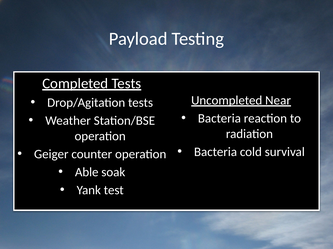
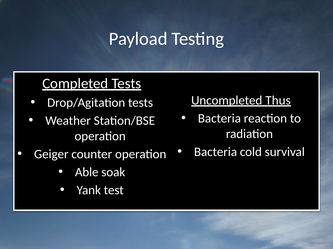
Near: Near -> Thus (278, 101)
